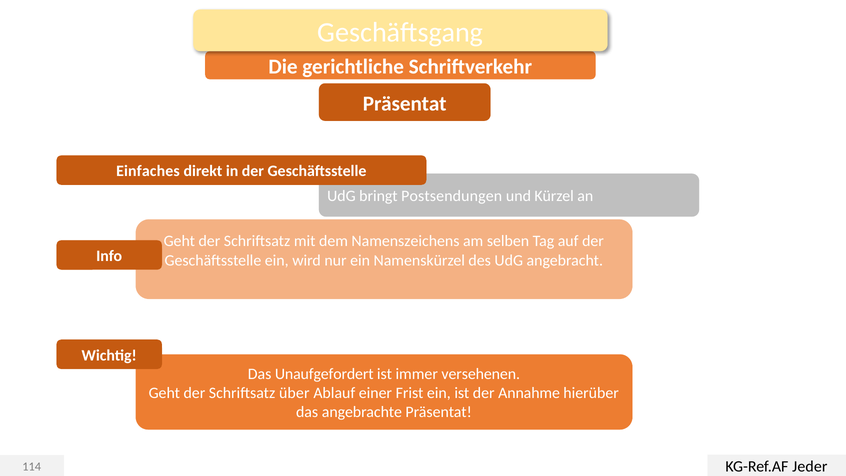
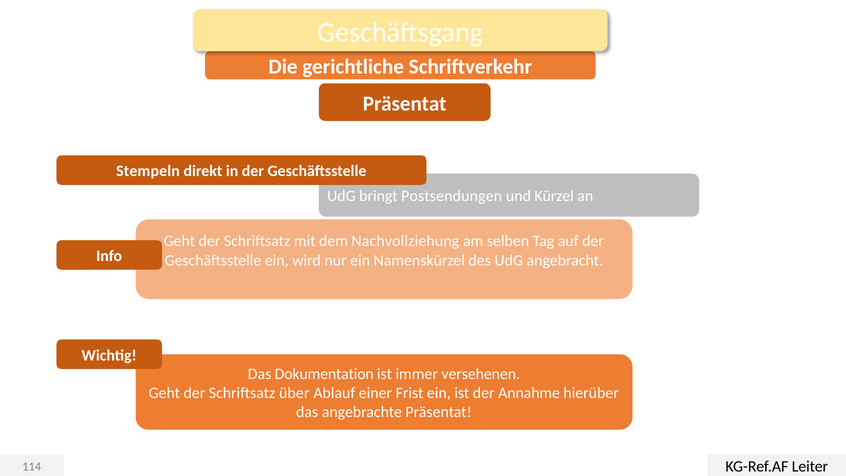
Einfaches: Einfaches -> Stempeln (148, 171)
Namenszeichens: Namenszeichens -> Nachvollziehung (405, 241)
Unaufgefordert: Unaufgefordert -> Dokumentation (324, 374)
Jeder: Jeder -> Leiter (810, 466)
